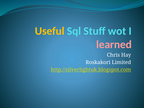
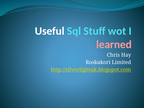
Useful colour: yellow -> white (50, 31)
